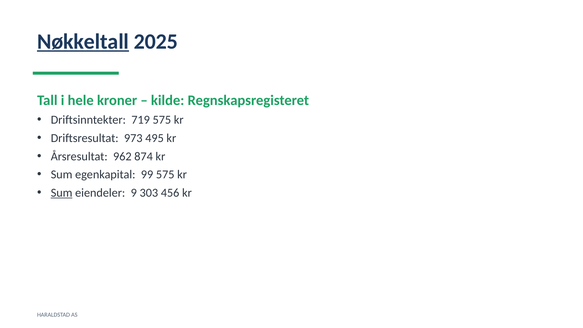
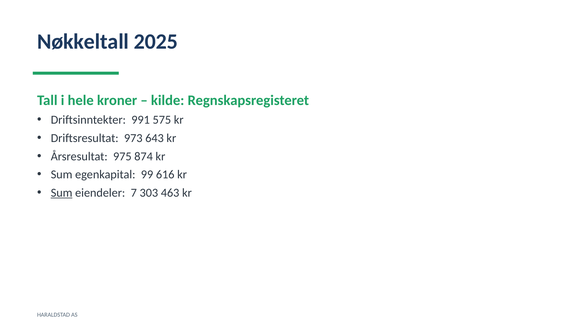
Nøkkeltall underline: present -> none (83, 42)
719: 719 -> 991 (141, 120)
495: 495 -> 643 (155, 138)
962: 962 -> 975 (122, 156)
99 575: 575 -> 616 (165, 175)
9: 9 -> 7 (134, 193)
456: 456 -> 463 (170, 193)
